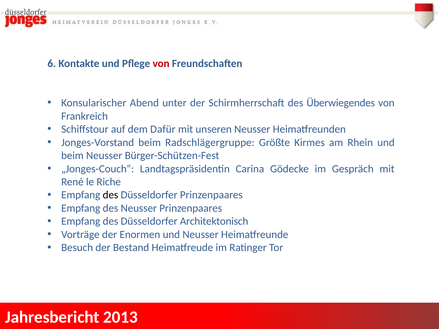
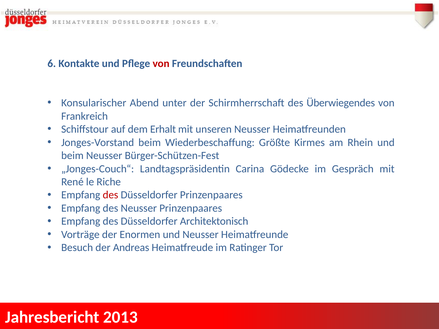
Dafür: Dafür -> Erhalt (163, 129)
Radschlägergruppe: Radschlägergruppe -> Wiederbeschaffung (210, 143)
des colour: black -> red (111, 195)
Bestand: Bestand -> Andreas (131, 248)
